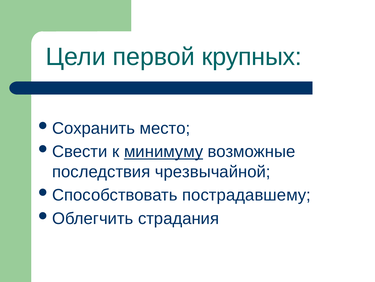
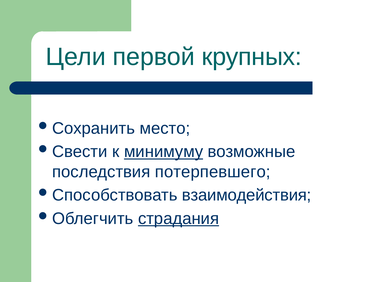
чрезвычайной: чрезвычайной -> потерпевшего (213, 171)
пострадавшему: пострадавшему -> взаимодействия (247, 195)
страдания underline: none -> present (179, 218)
